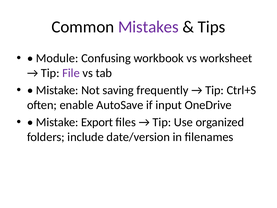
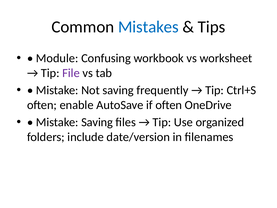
Mistakes colour: purple -> blue (148, 27)
if input: input -> often (169, 105)
Mistake Export: Export -> Saving (97, 122)
